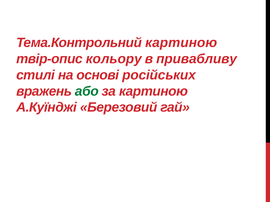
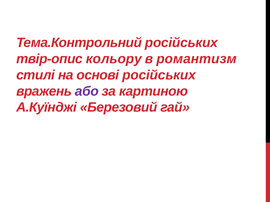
Тема.Контрольний картиною: картиною -> російських (181, 43)
привабливу: привабливу -> романтизм (197, 59)
або colour: green -> purple (87, 91)
